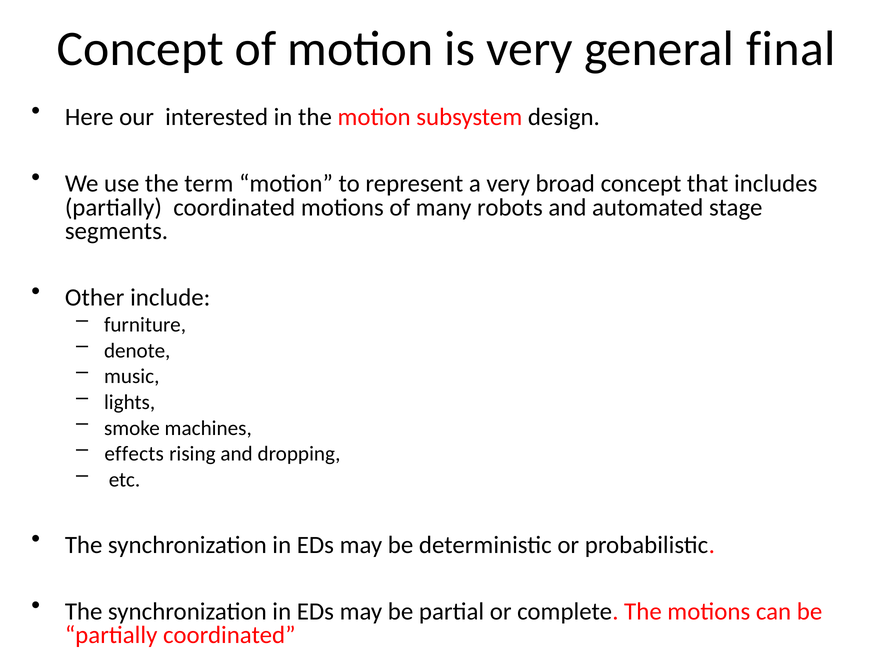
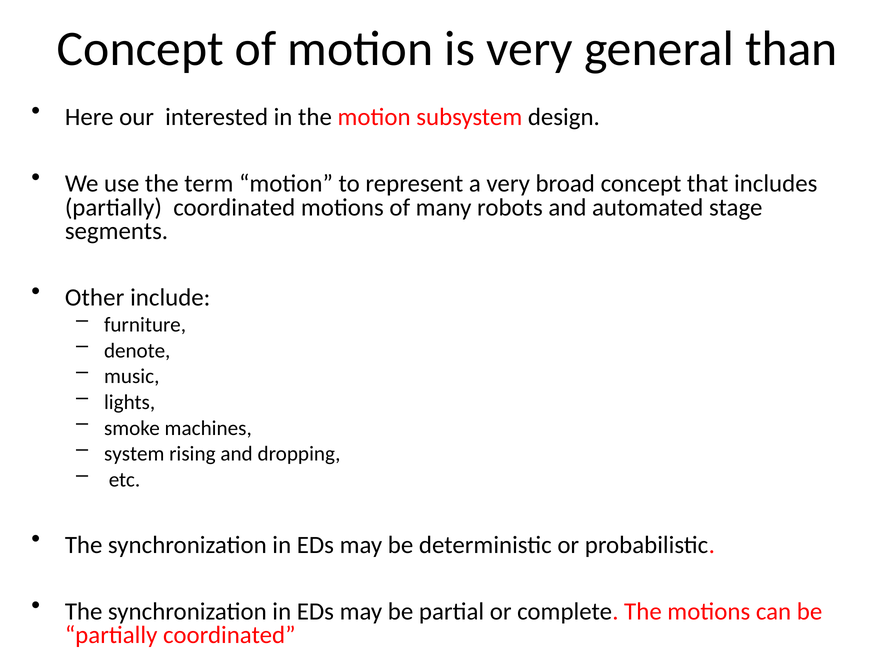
final: final -> than (791, 49)
effects: effects -> system (134, 454)
